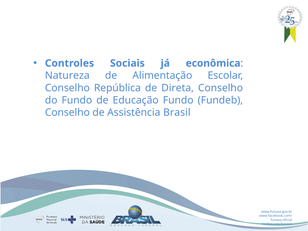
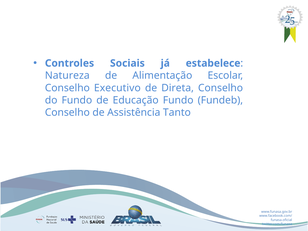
econômica: econômica -> estabelece (213, 63)
República: República -> Executivo (117, 88)
Brasil: Brasil -> Tanto (177, 113)
